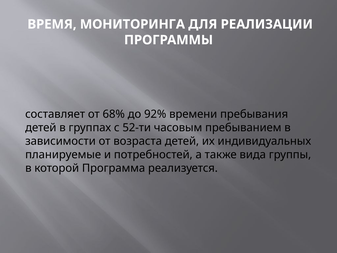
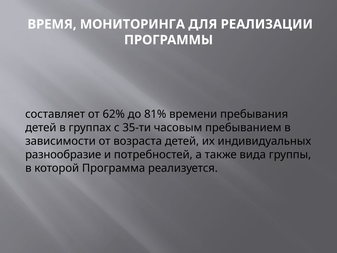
68%: 68% -> 62% (114, 114)
92%: 92% -> 81% (155, 114)
52-ти: 52-ти -> 35-ти (137, 128)
планируемые: планируемые -> разнообразие (63, 155)
